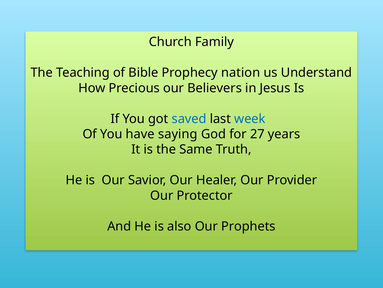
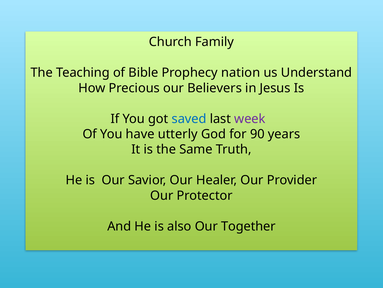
week colour: blue -> purple (250, 118)
saying: saying -> utterly (178, 134)
27: 27 -> 90 (257, 134)
Prophets: Prophets -> Together (248, 226)
